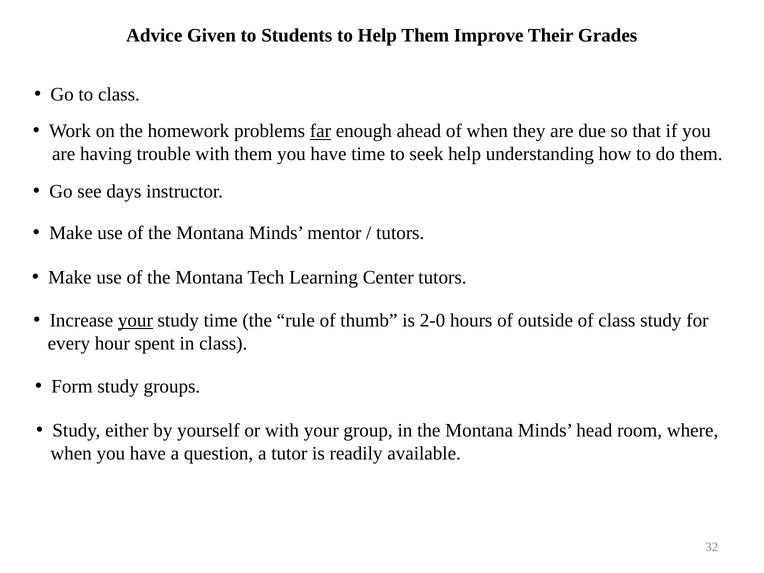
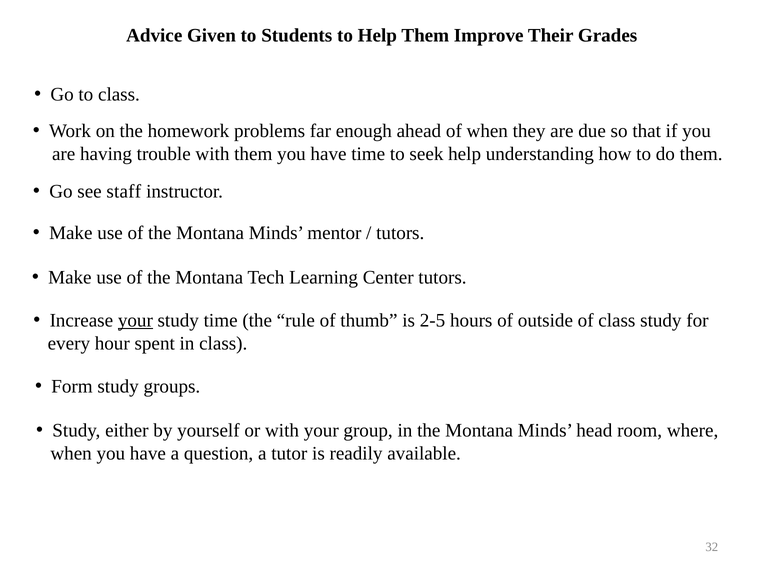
far underline: present -> none (320, 131)
days: days -> staff (124, 191)
2-0: 2-0 -> 2-5 (433, 320)
